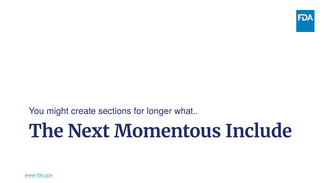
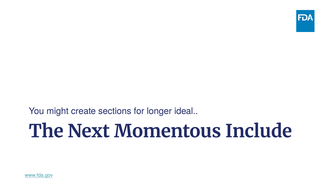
what: what -> ideal (186, 111)
